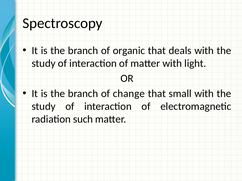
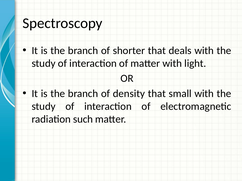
organic: organic -> shorter (129, 51)
change: change -> density (129, 94)
